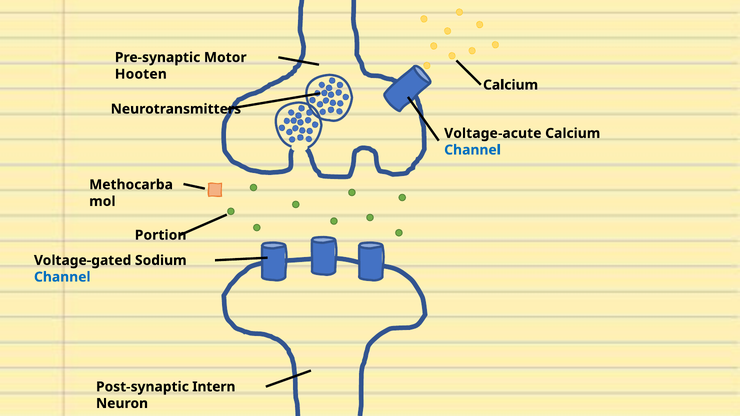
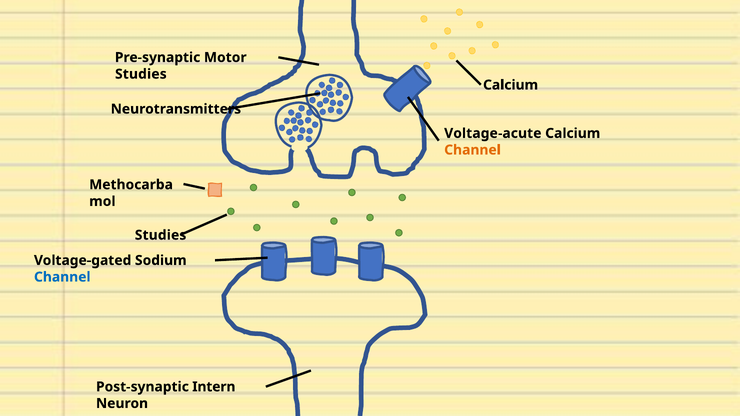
Hooten: Hooten -> Studies (141, 74)
Channel colour: blue -> orange (472, 150)
Portion: Portion -> Studies (161, 235)
